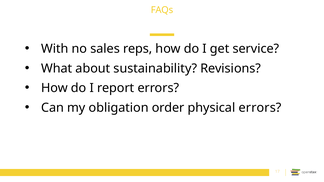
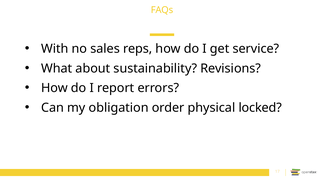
physical errors: errors -> locked (260, 108)
